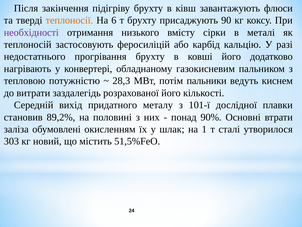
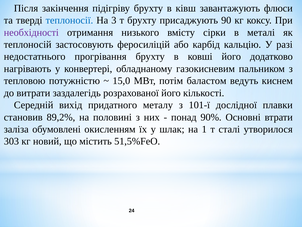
теплоносії colour: orange -> blue (69, 20)
6: 6 -> 3 (114, 20)
28,3: 28,3 -> 15,0 (121, 81)
пальники: пальники -> баластом (207, 81)
